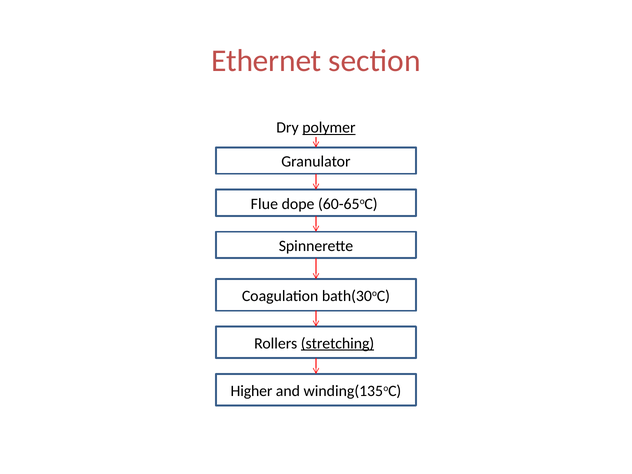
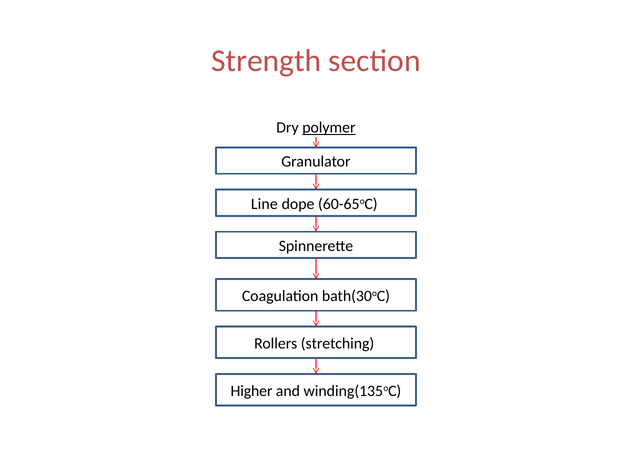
Ethernet: Ethernet -> Strength (266, 61)
Flue: Flue -> Line (264, 204)
stretching underline: present -> none (337, 343)
